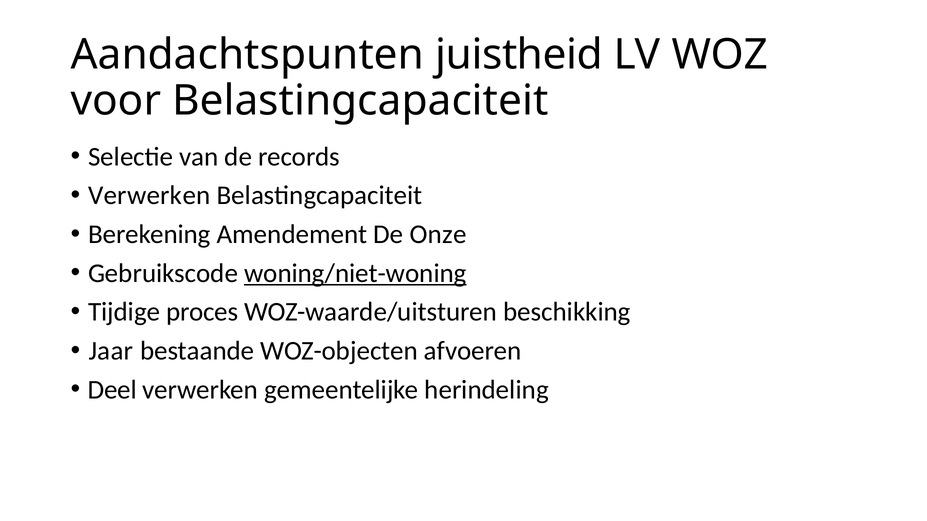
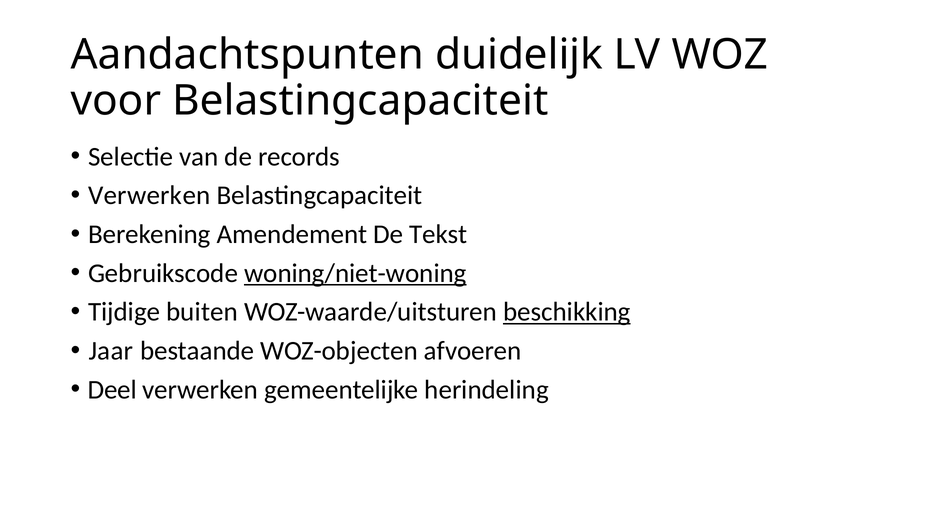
juistheid: juistheid -> duidelijk (519, 55)
Onze: Onze -> Tekst (438, 234)
proces: proces -> buiten (202, 312)
beschikking underline: none -> present (567, 312)
